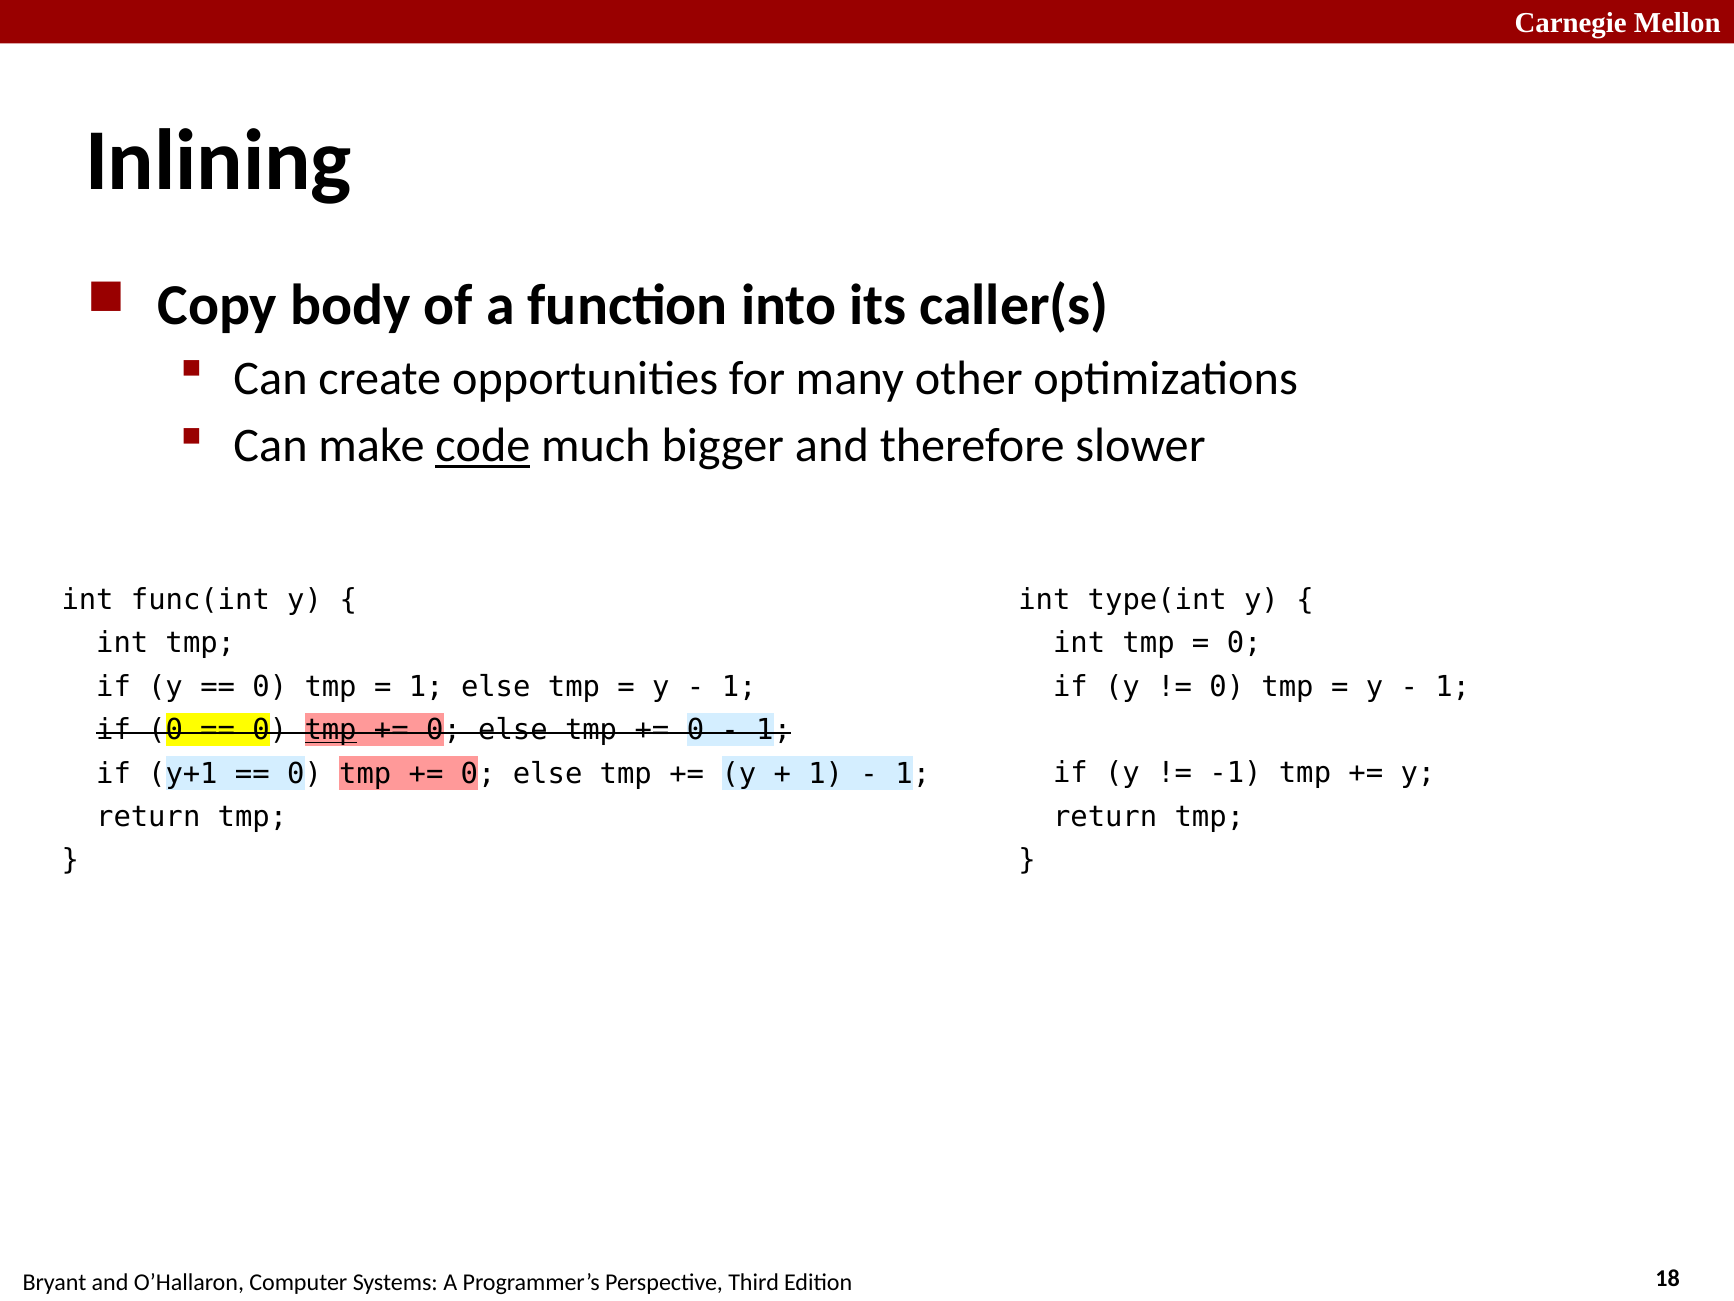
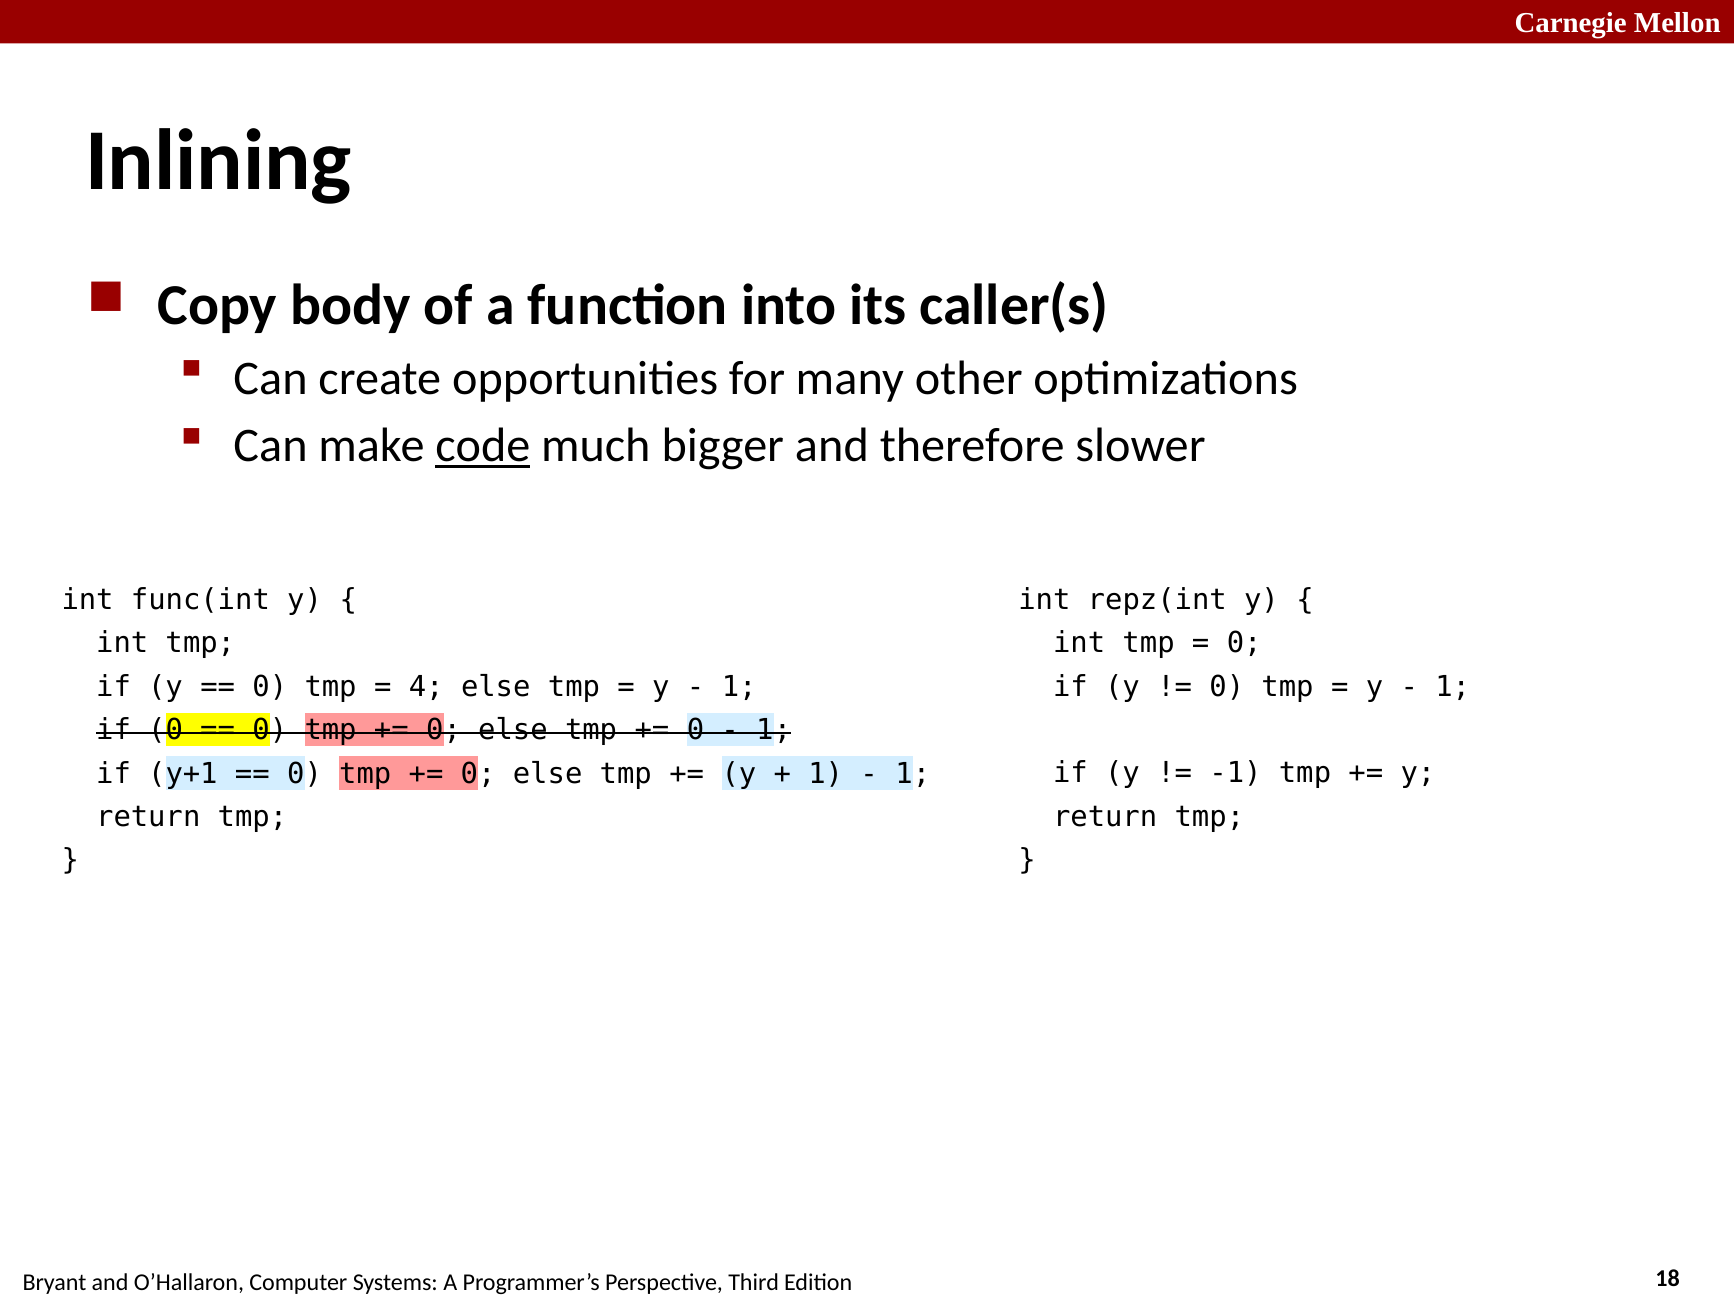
type(int: type(int -> repz(int (1157, 600)
1: 1 -> 4 (426, 687)
tmp underline: present -> none (331, 730)
